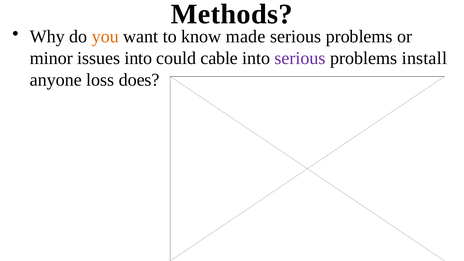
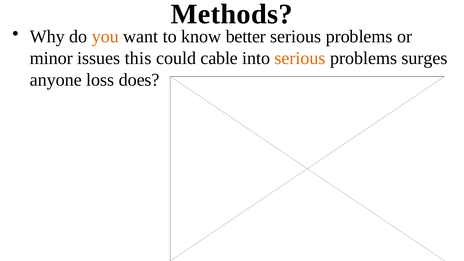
made: made -> better (246, 37)
issues into: into -> this (138, 58)
serious colour: purple -> orange (300, 58)
install: install -> surges (425, 58)
